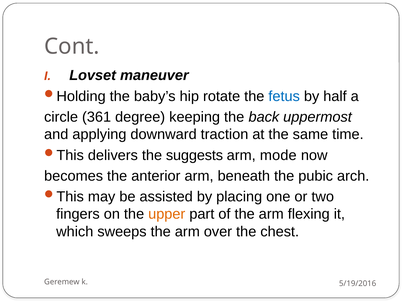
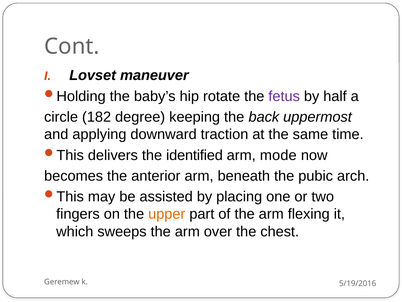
fetus colour: blue -> purple (284, 96)
361: 361 -> 182 (97, 117)
suggests: suggests -> identified (194, 155)
